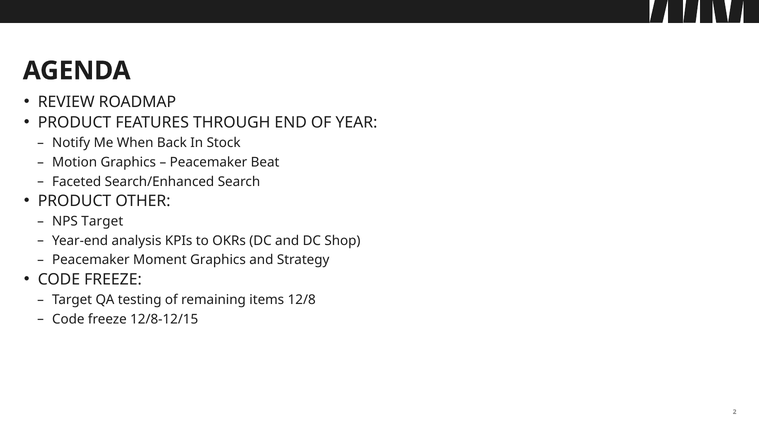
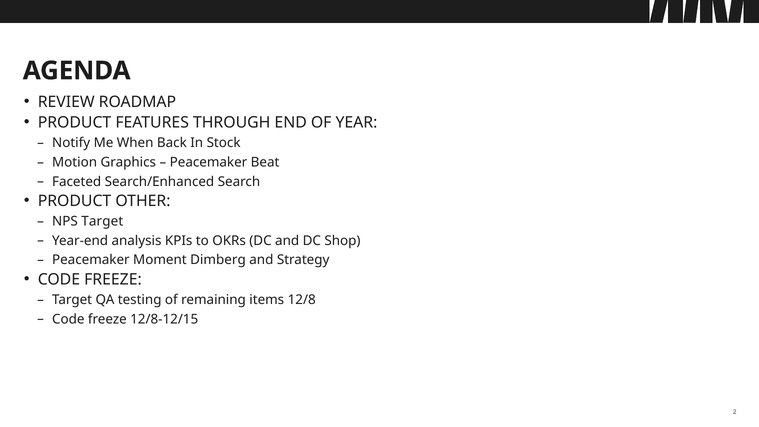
Moment Graphics: Graphics -> Dimberg (218, 260)
